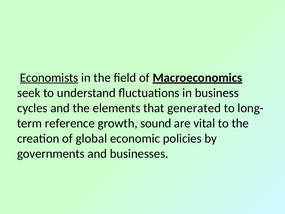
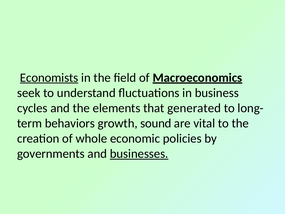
reference: reference -> behaviors (70, 123)
global: global -> whole (91, 138)
businesses underline: none -> present (139, 154)
